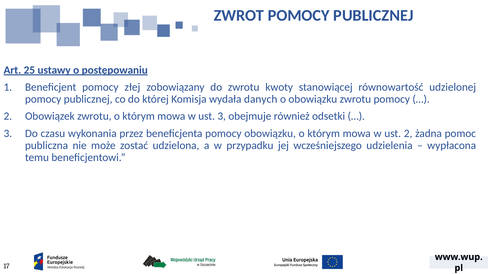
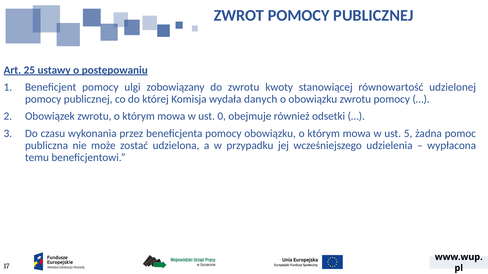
złej: złej -> ulgi (133, 87)
ust 3: 3 -> 0 (222, 117)
ust 2: 2 -> 5 (408, 134)
